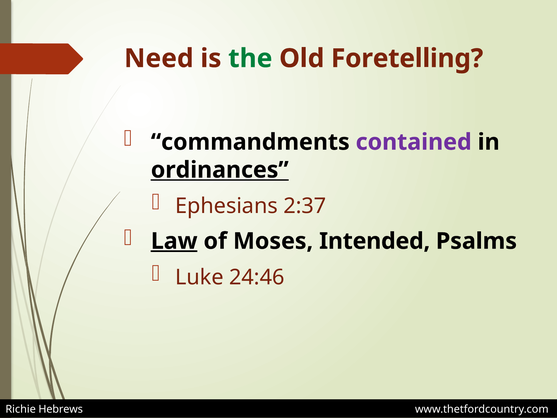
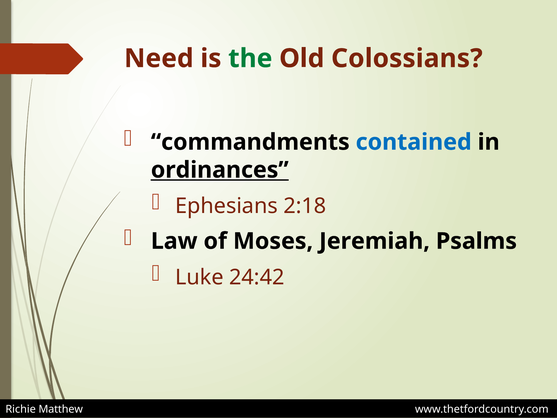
Foretelling: Foretelling -> Colossians (407, 58)
contained colour: purple -> blue (414, 142)
2:37: 2:37 -> 2:18 (305, 206)
Law underline: present -> none (174, 241)
Intended: Intended -> Jeremiah (375, 241)
24:46: 24:46 -> 24:42 (257, 277)
Hebrews: Hebrews -> Matthew (61, 409)
